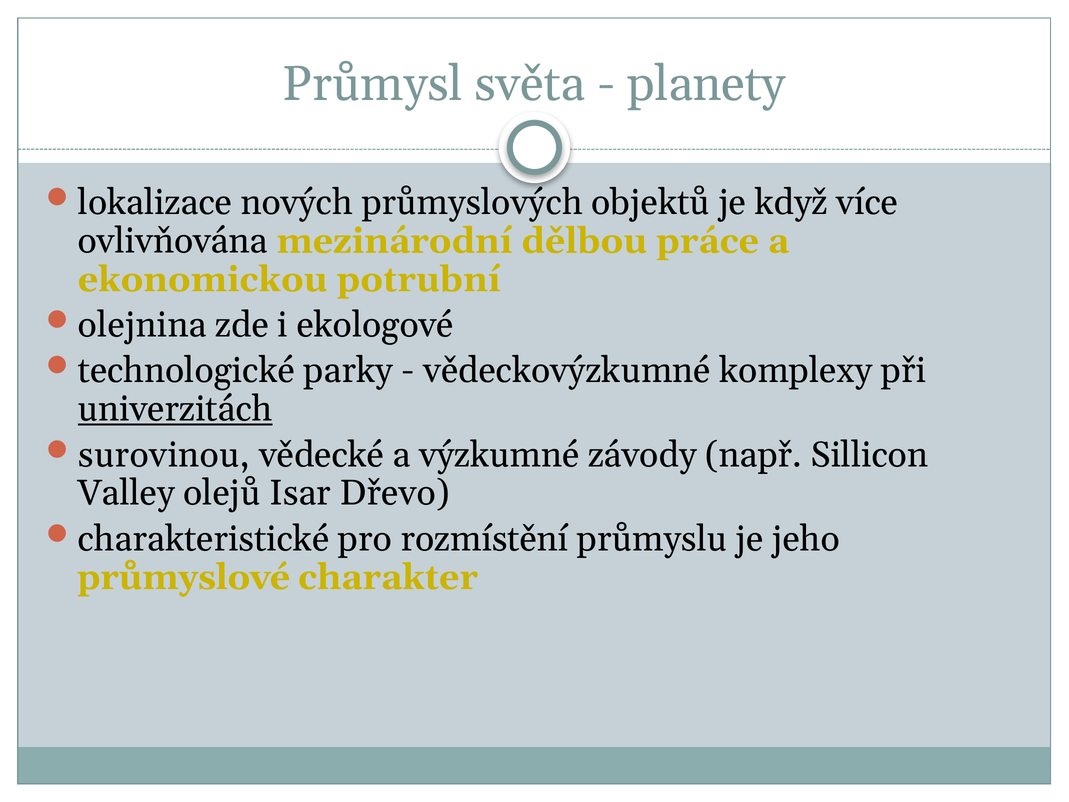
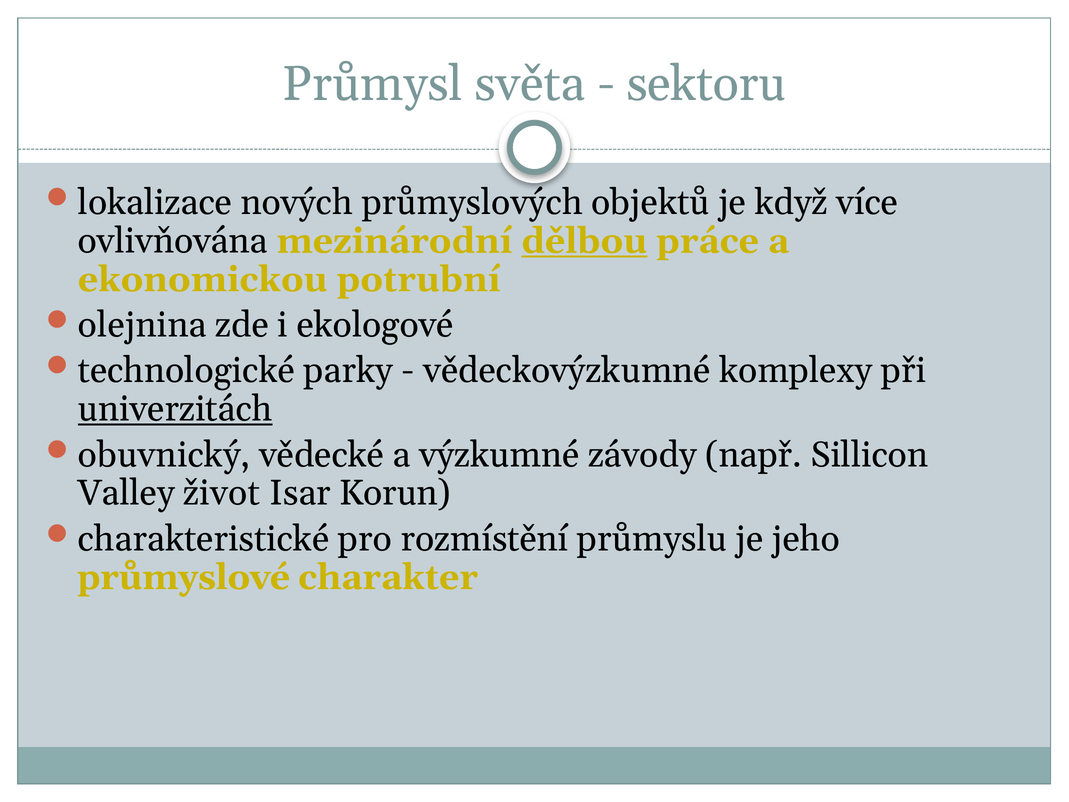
planety: planety -> sektoru (706, 84)
dělbou underline: none -> present (584, 241)
surovinou: surovinou -> obuvnický (164, 455)
olejů: olejů -> život (222, 493)
Dřevo: Dřevo -> Korun (395, 493)
